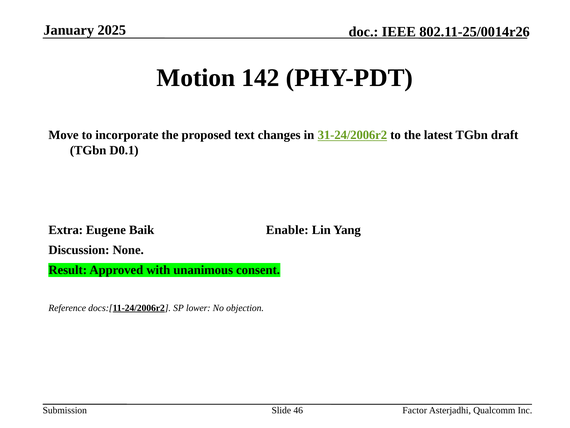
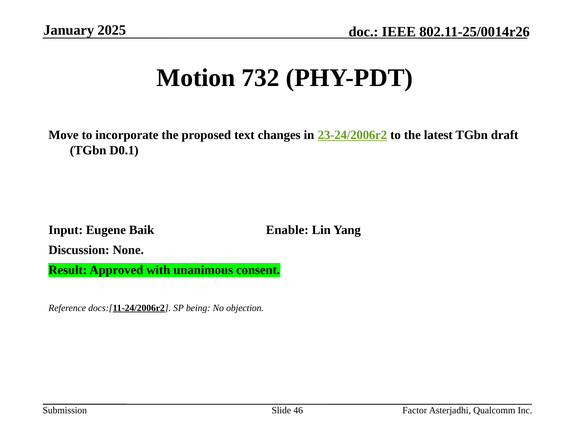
142: 142 -> 732 (261, 78)
31-24/2006r2: 31-24/2006r2 -> 23-24/2006r2 (352, 135)
Extra: Extra -> Input (66, 230)
lower: lower -> being (198, 308)
